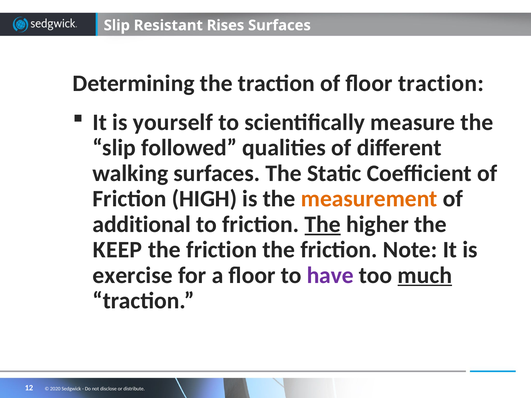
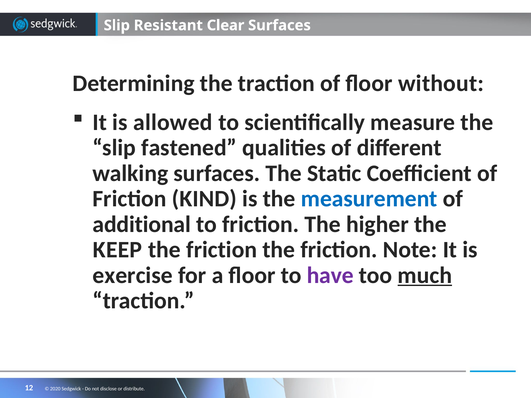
Rises: Rises -> Clear (226, 25)
floor traction: traction -> without (441, 83)
yourself: yourself -> allowed (173, 122)
followed: followed -> fastened (189, 148)
HIGH: HIGH -> KIND (204, 199)
measurement colour: orange -> blue (369, 199)
The underline: present -> none (323, 224)
